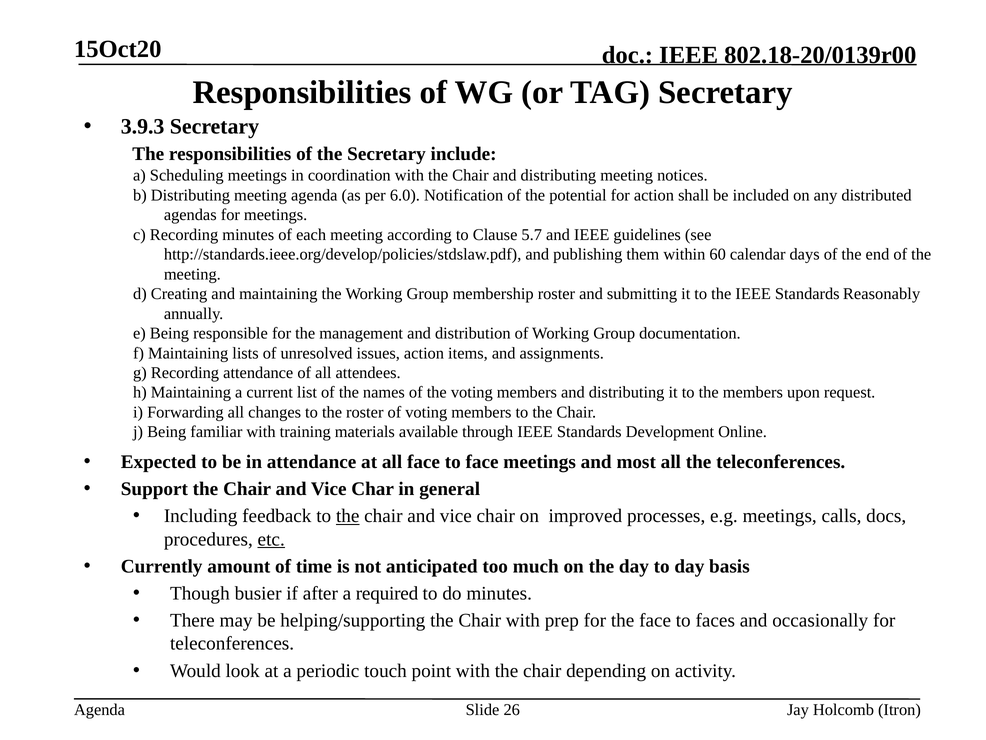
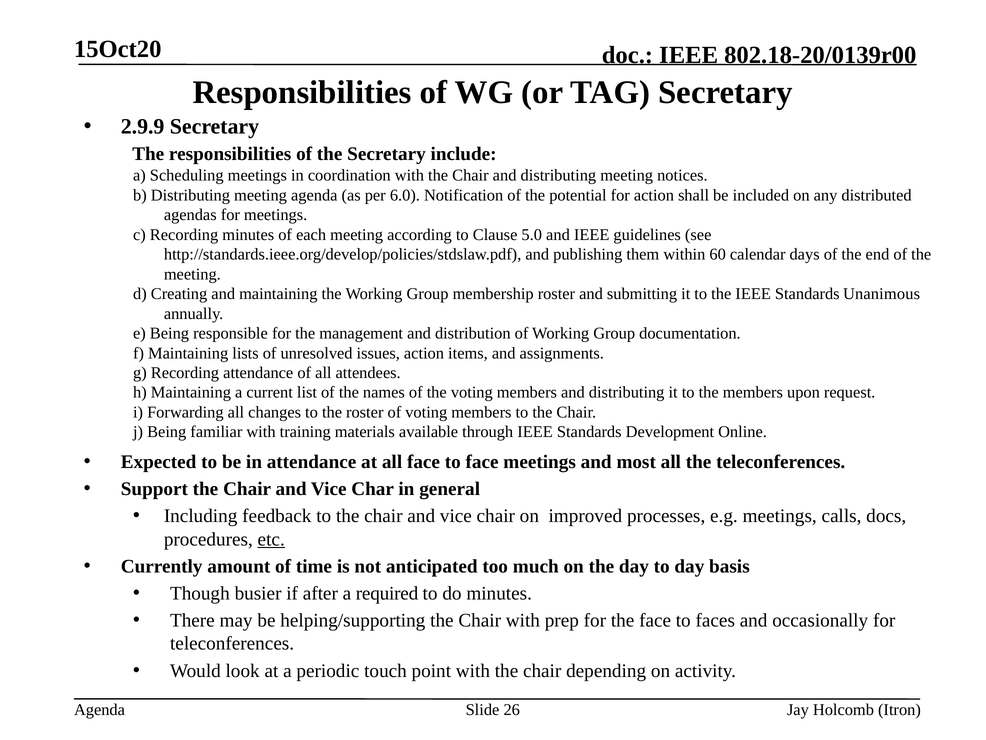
3.9.3: 3.9.3 -> 2.9.9 (143, 126)
5.7: 5.7 -> 5.0 (532, 235)
Reasonably: Reasonably -> Unanimous (882, 294)
the underline: present -> none (348, 516)
